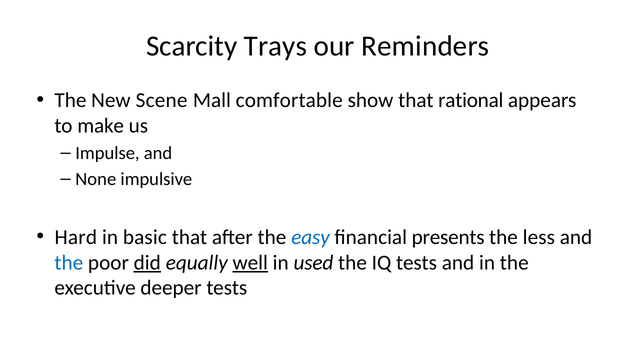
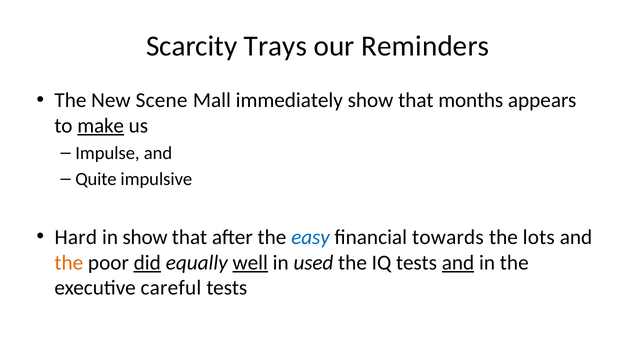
comfortable: comfortable -> immediately (289, 100)
rational: rational -> months (471, 100)
make underline: none -> present (101, 126)
None: None -> Quite (96, 179)
in basic: basic -> show (145, 237)
presents: presents -> towards (448, 237)
less: less -> lots (539, 237)
the colour: blue -> orange (69, 262)
and underline: none -> present (458, 262)
deeper: deeper -> careful (171, 288)
